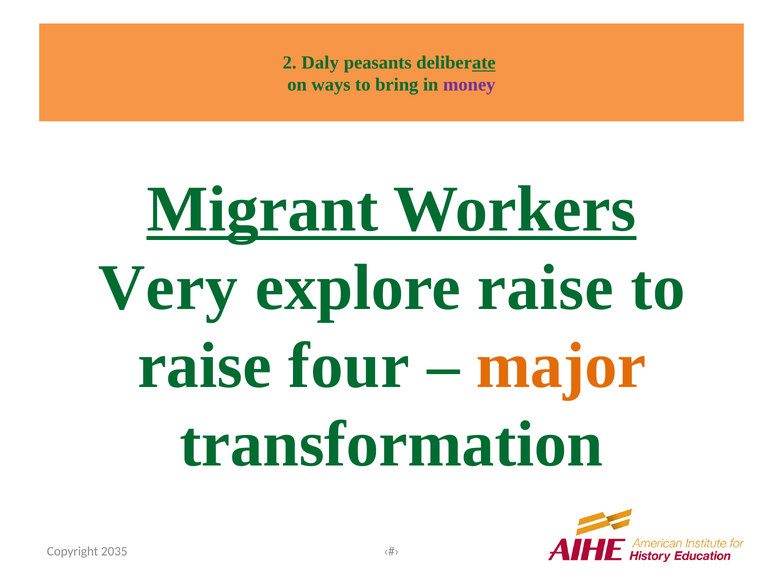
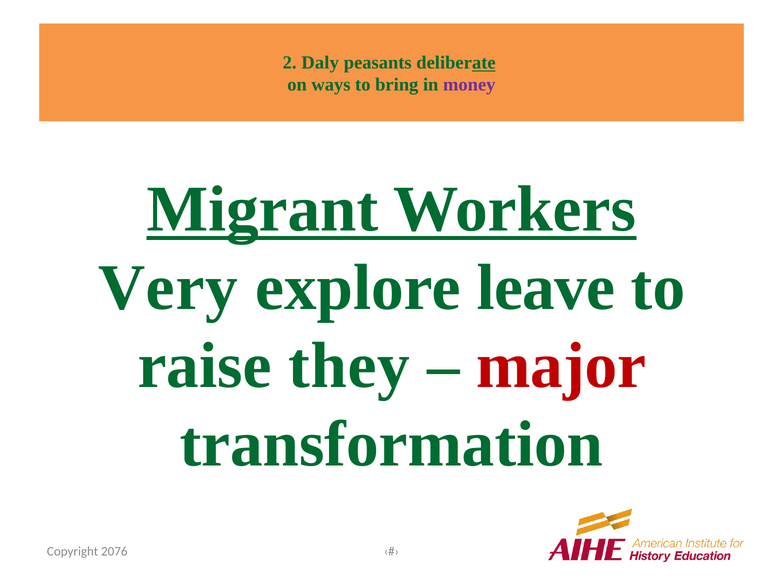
explore raise: raise -> leave (546, 288)
four: four -> they (349, 366)
major colour: orange -> red (561, 366)
2035: 2035 -> 2076 (114, 552)
